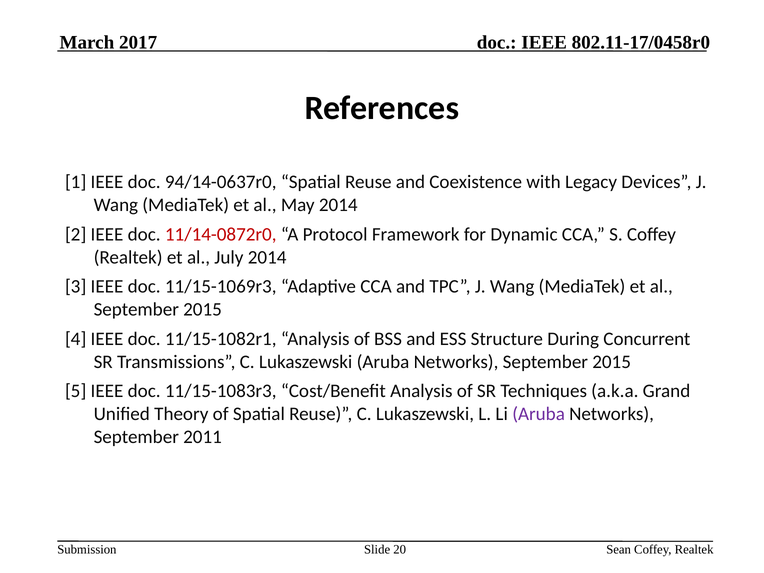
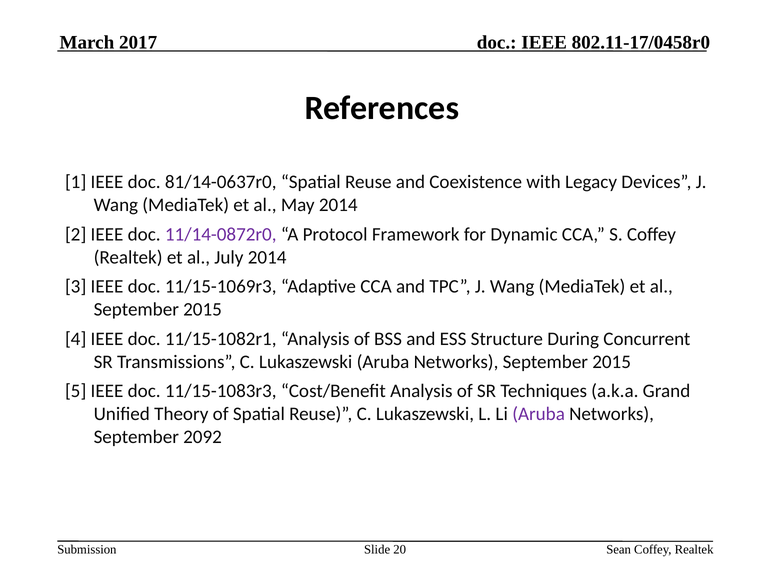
94/14-0637r0: 94/14-0637r0 -> 81/14-0637r0 (221, 182)
11/14-0872r0 colour: red -> purple (221, 234)
2011: 2011 -> 2092 (203, 437)
